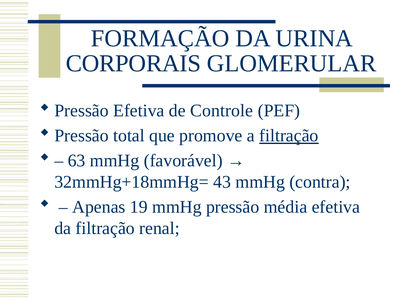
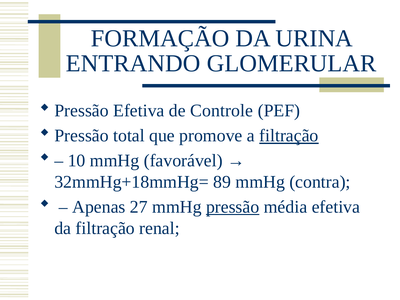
CORPORAIS: CORPORAIS -> ENTRANDO (133, 64)
63: 63 -> 10 (77, 161)
43: 43 -> 89 (222, 182)
19: 19 -> 27 (139, 207)
pressão underline: none -> present (233, 207)
